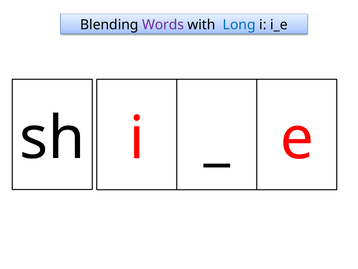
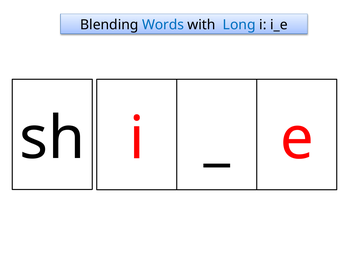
Words colour: purple -> blue (163, 25)
